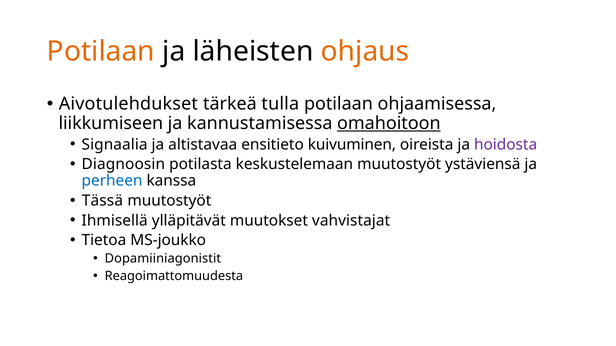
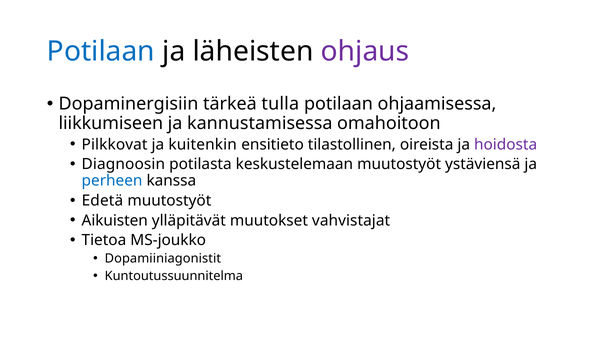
Potilaan colour: orange -> blue (101, 52)
ohjaus colour: orange -> purple (365, 52)
Aivotulehdukset: Aivotulehdukset -> Dopaminergisiin (128, 104)
omahoitoon underline: present -> none (389, 123)
Signaalia: Signaalia -> Pilkkovat (115, 145)
altistavaa: altistavaa -> kuitenkin (203, 145)
kuivuminen: kuivuminen -> tilastollinen (352, 145)
Tässä: Tässä -> Edetä (102, 201)
Ihmisellä: Ihmisellä -> Aikuisten (115, 221)
Reagoimattomuudesta: Reagoimattomuudesta -> Kuntoutussuunnitelma (174, 276)
